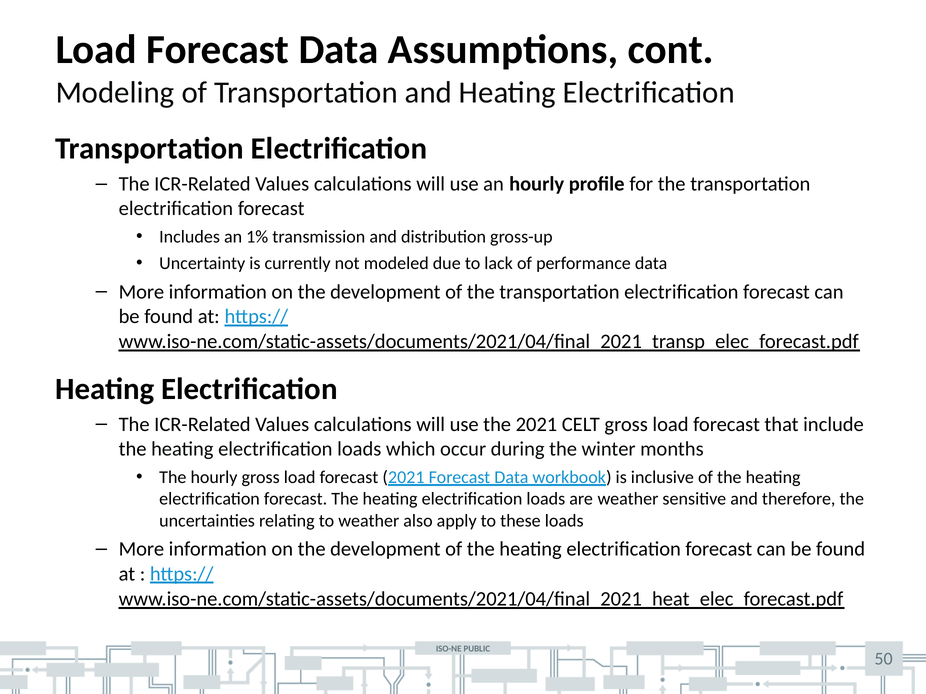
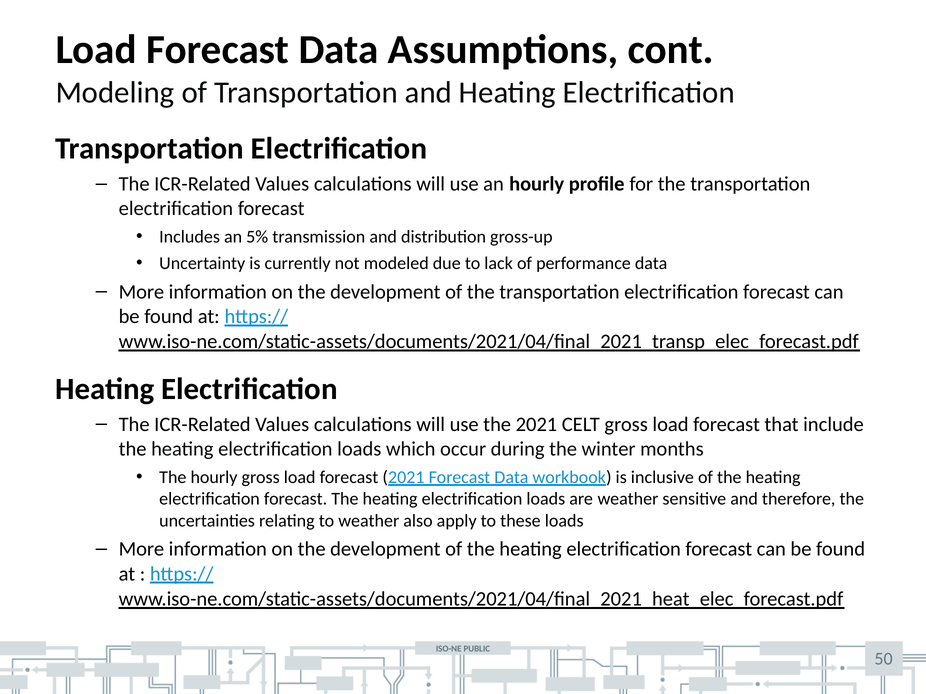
1%: 1% -> 5% (257, 237)
